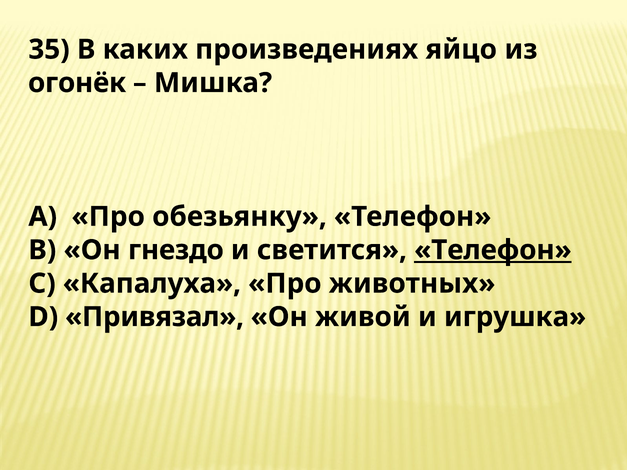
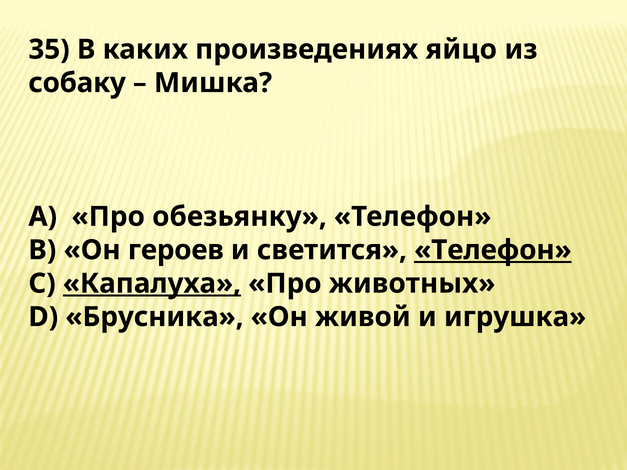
огонёк: огонёк -> собаку (77, 83)
гнездо: гнездо -> героев (176, 250)
Капалуха underline: none -> present (152, 284)
Привязал: Привязал -> Брусника (154, 317)
